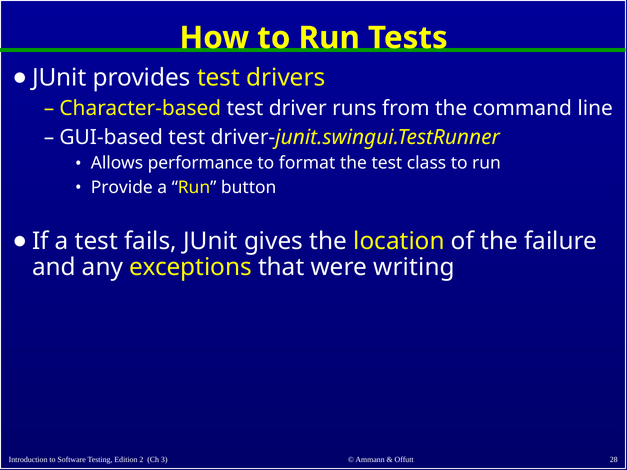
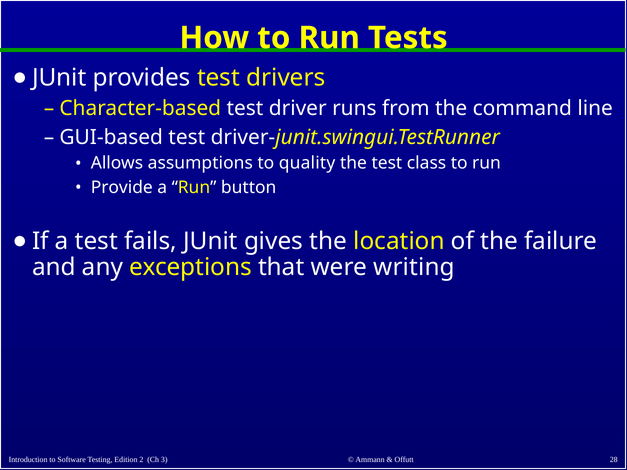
performance: performance -> assumptions (200, 163)
format: format -> quality (307, 163)
